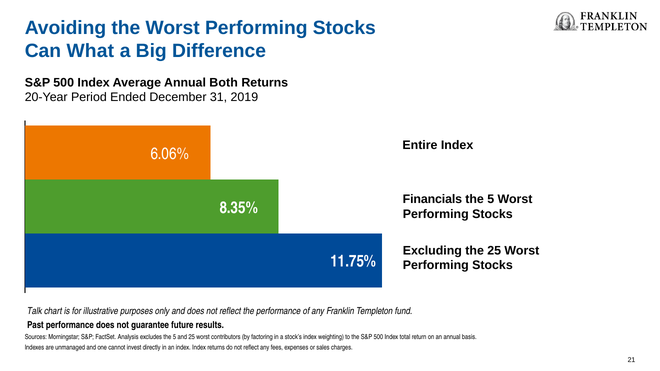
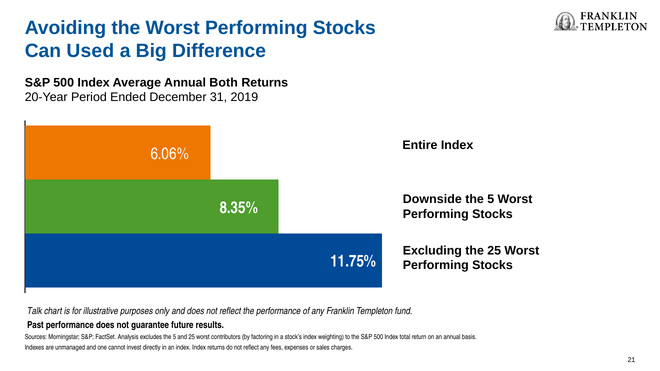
What: What -> Used (90, 51)
Financials: Financials -> Downside (432, 200)
